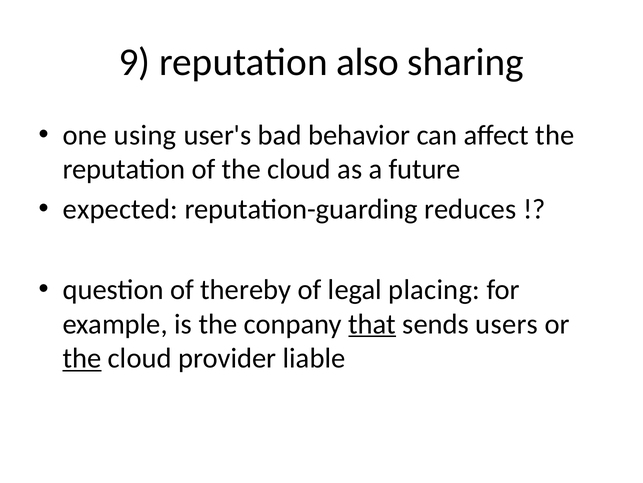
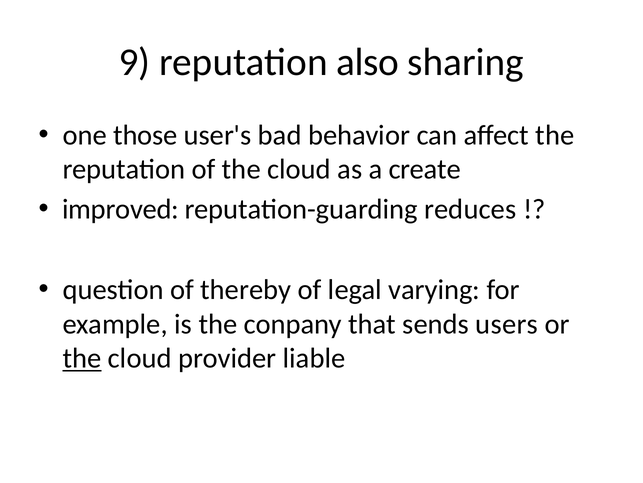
using: using -> those (145, 135)
future: future -> create (425, 169)
expected: expected -> improved (121, 209)
placing: placing -> varying (434, 289)
that underline: present -> none (372, 324)
